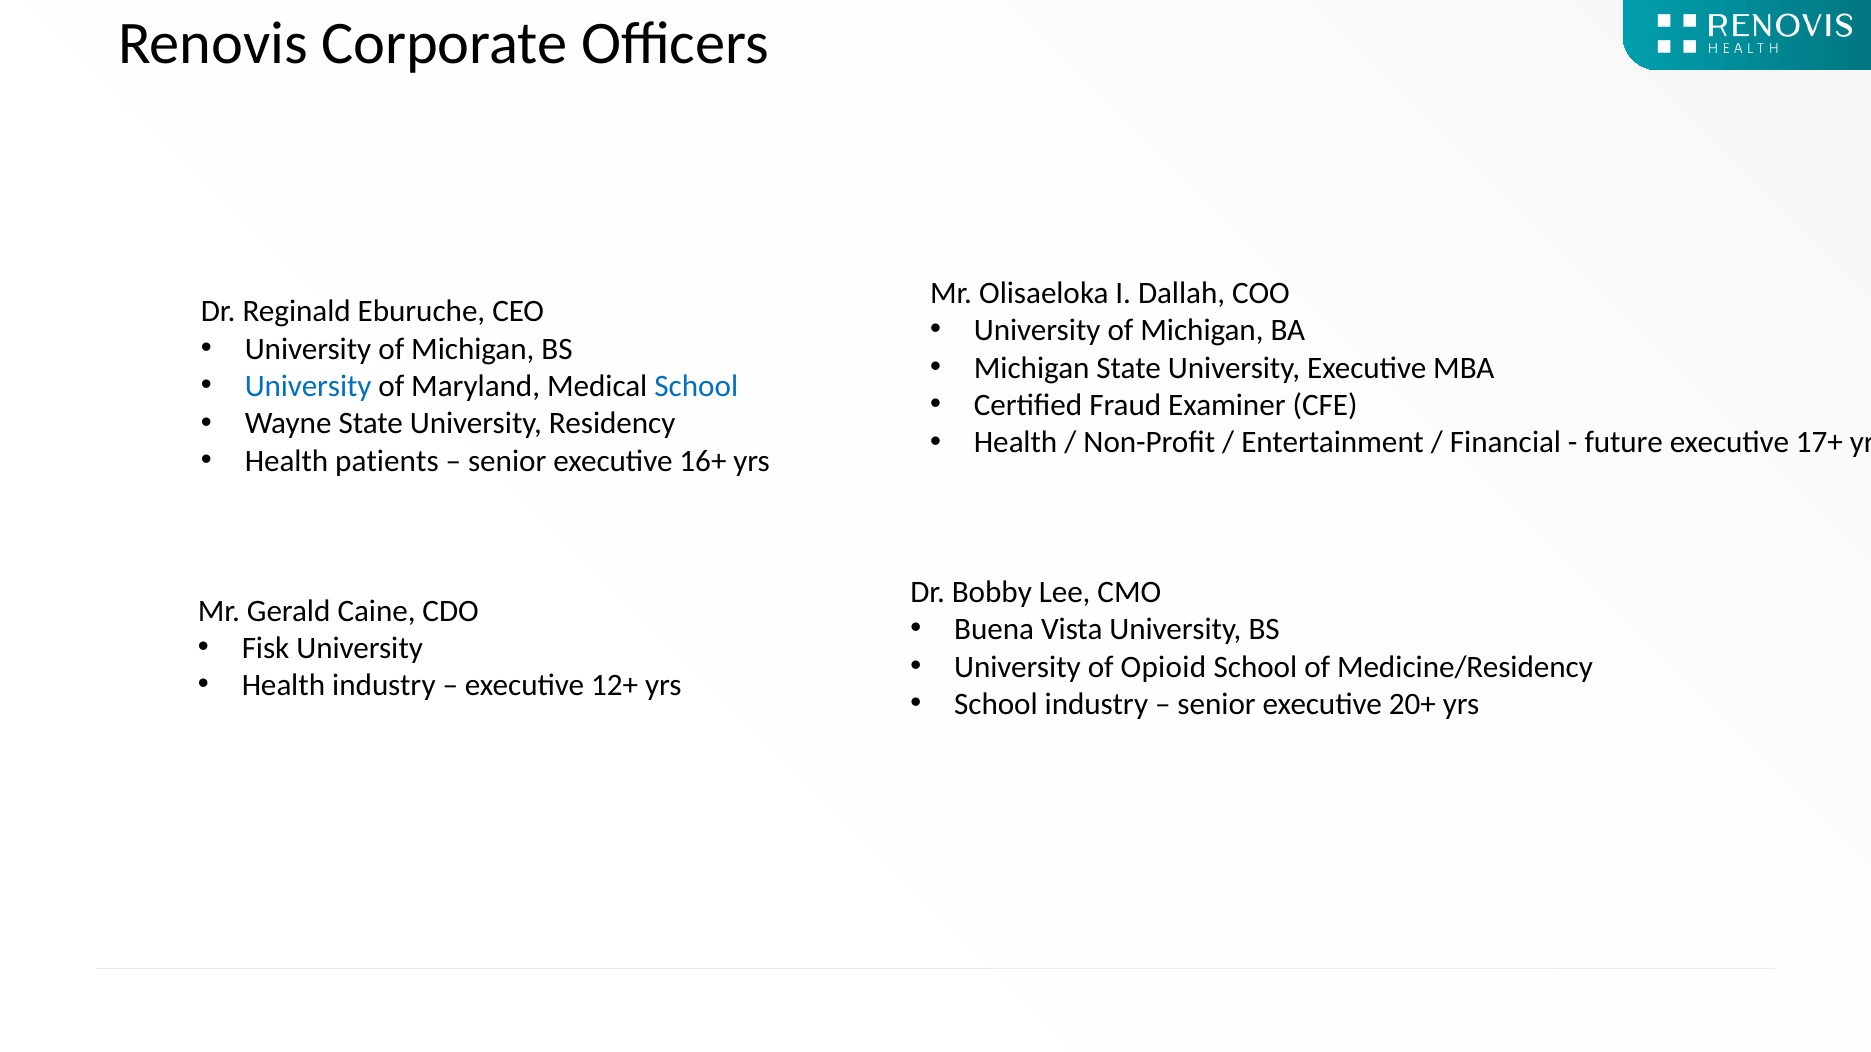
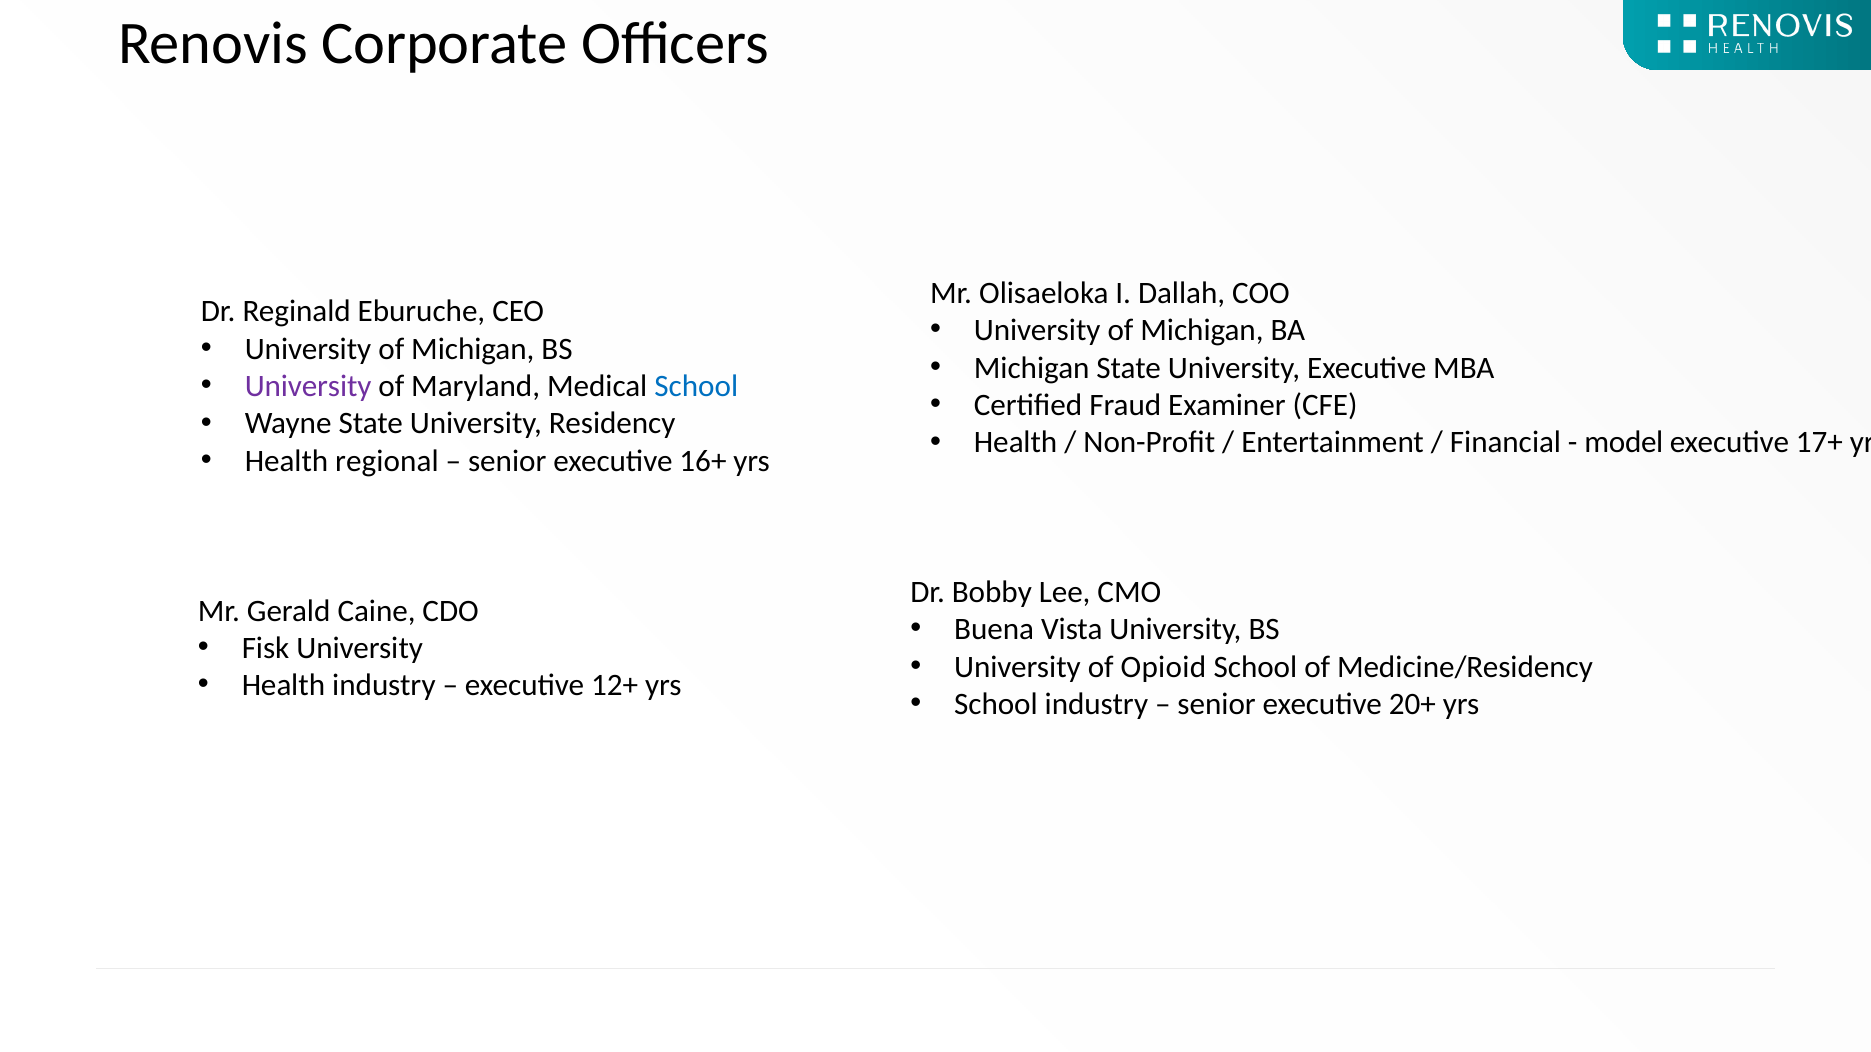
University colour: blue -> purple (308, 386)
future: future -> model (1624, 443)
patients: patients -> regional (387, 461)
